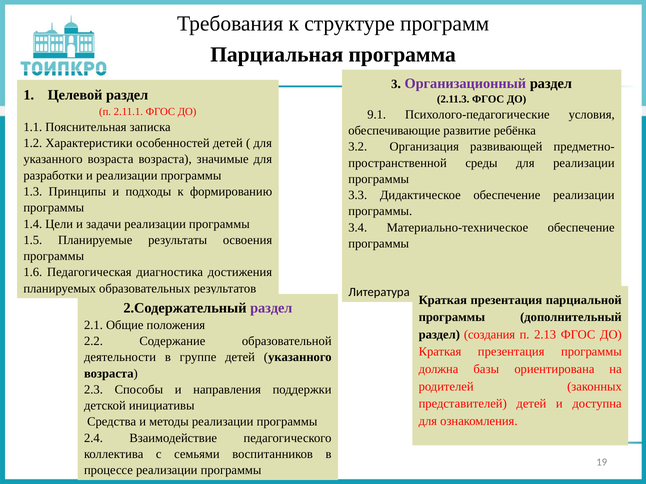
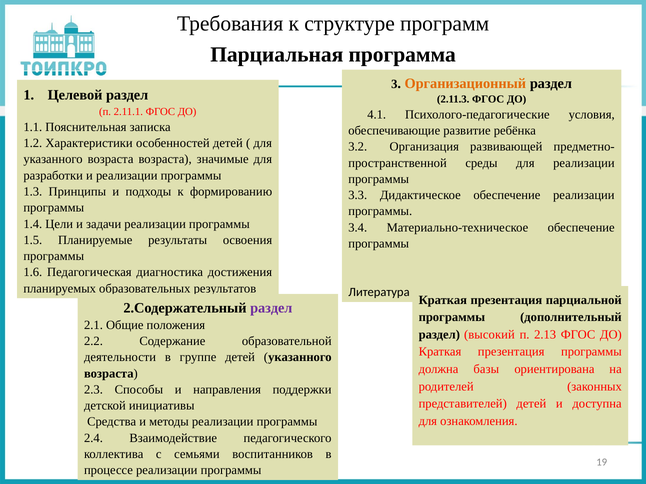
Организационный colour: purple -> orange (465, 84)
9.1: 9.1 -> 4.1 (377, 115)
создания: создания -> высокий (489, 335)
